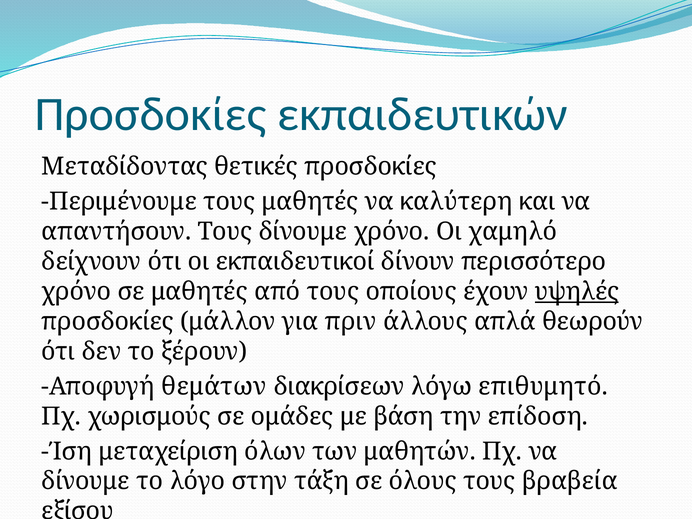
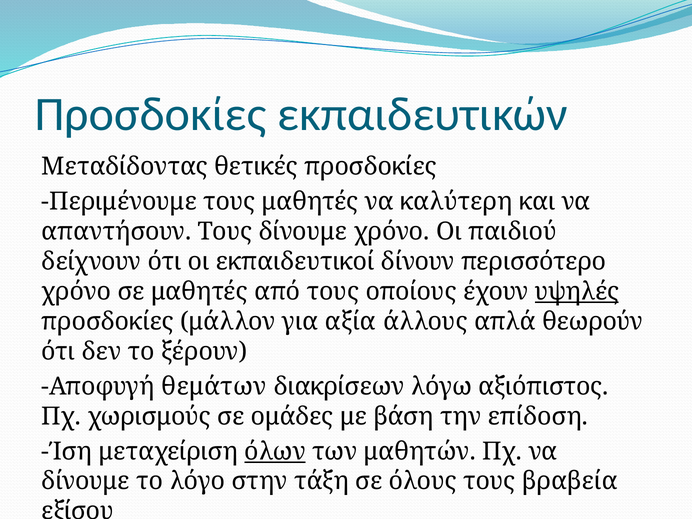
χαμηλό: χαμηλό -> παιδιού (513, 232)
πριν: πριν -> αξία (350, 321)
επιθυμητό: επιθυμητό -> αξιόπιστος (543, 386)
όλων underline: none -> present (275, 451)
